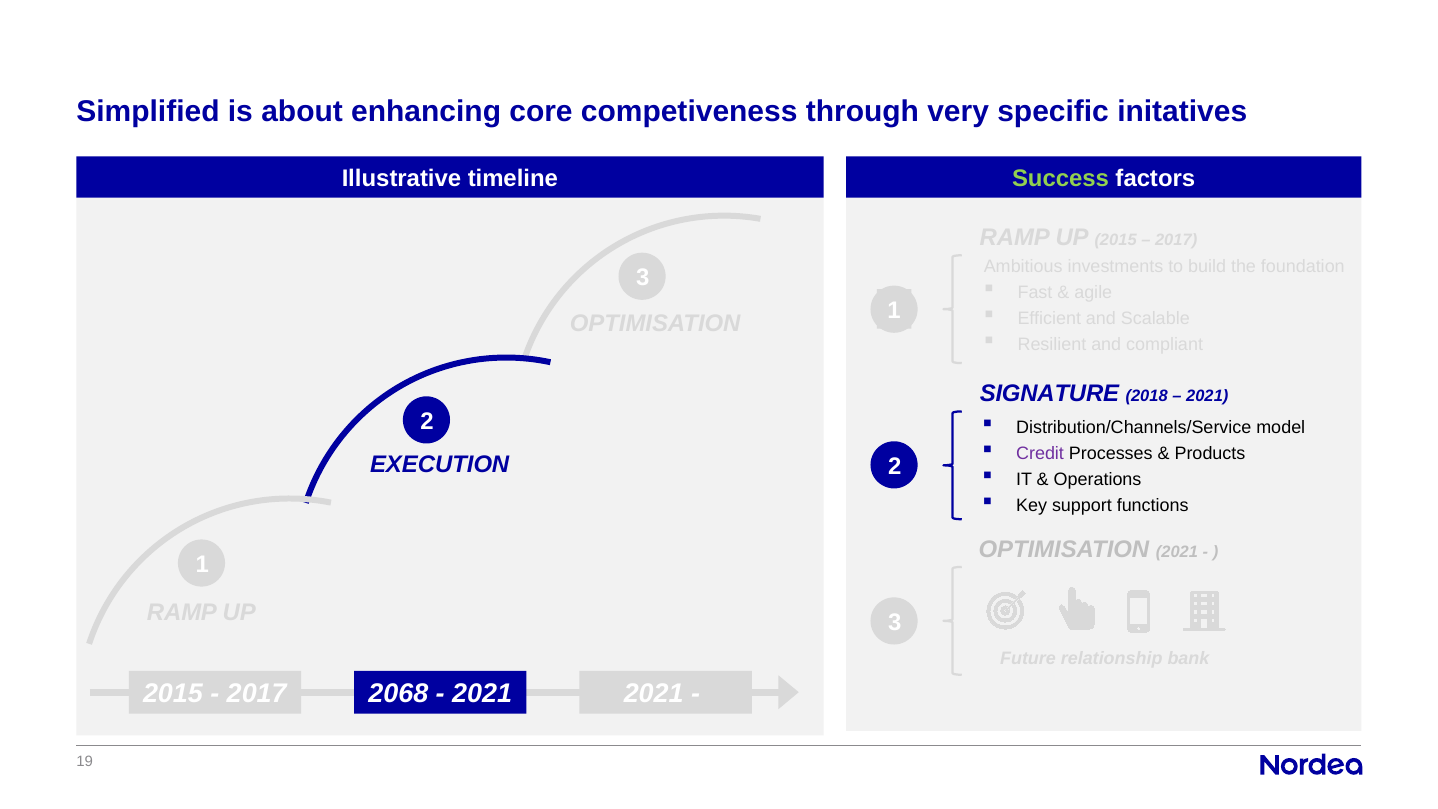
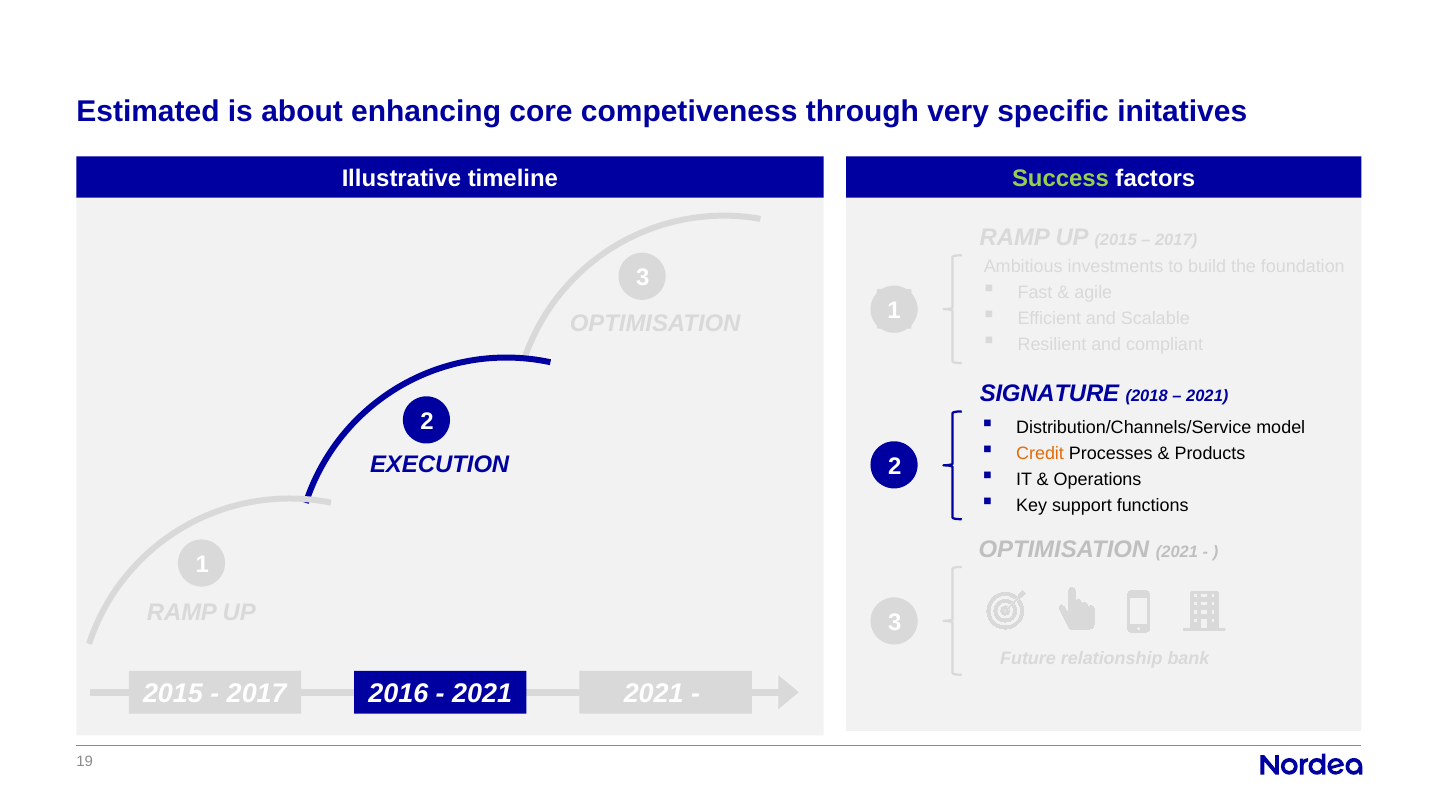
Simplified: Simplified -> Estimated (148, 111)
Credit colour: purple -> orange (1040, 454)
2068: 2068 -> 2016 (398, 694)
